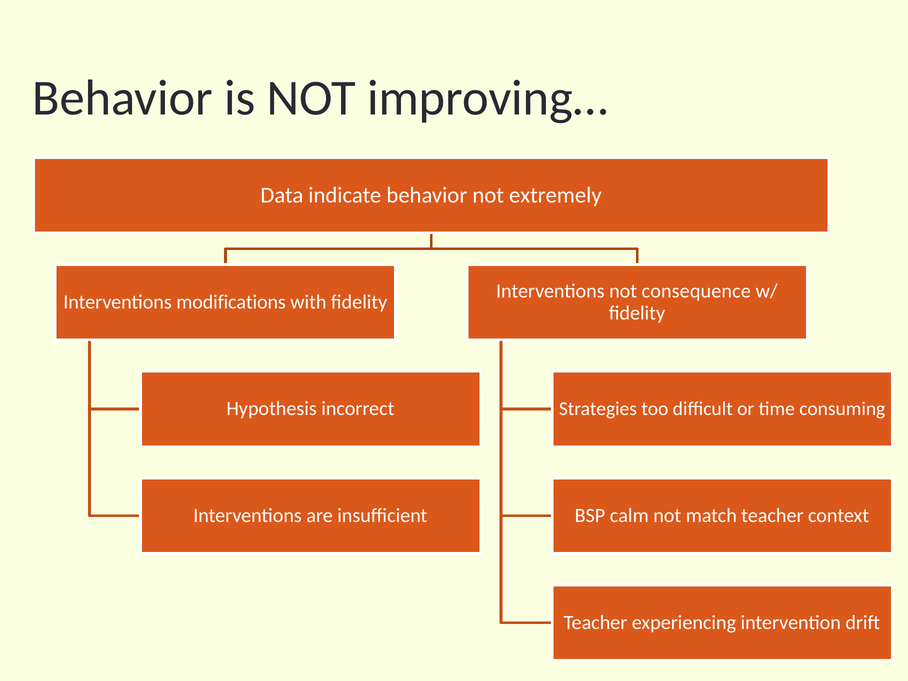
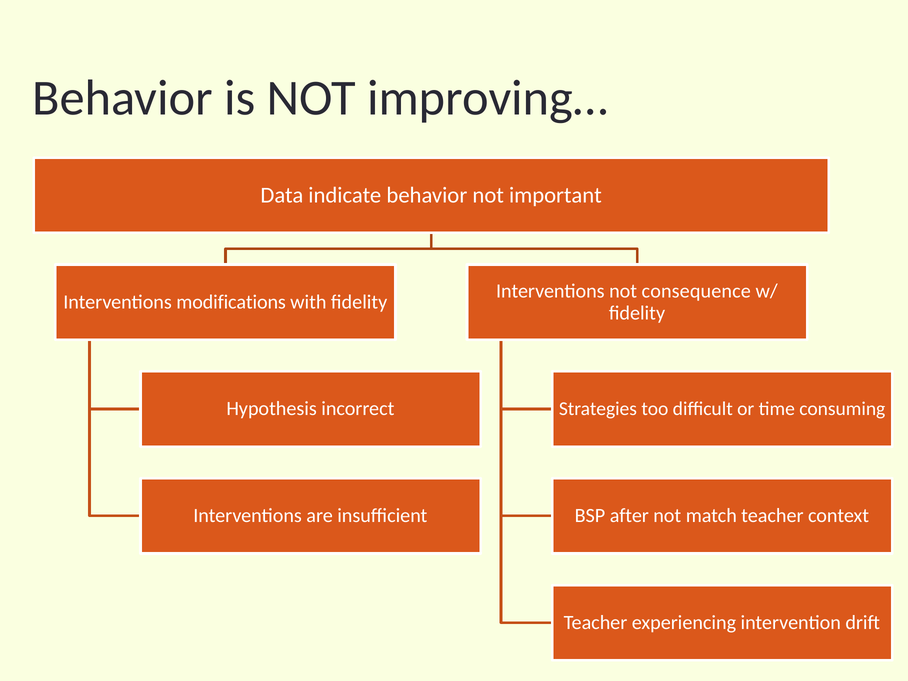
extremely: extremely -> important (555, 195)
calm: calm -> after (629, 516)
